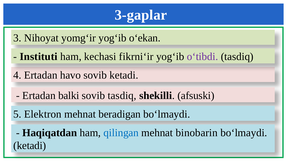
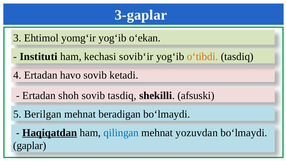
Nihoyat: Nihoyat -> Ehtimol (41, 38)
fikrni‘ir: fikrni‘ir -> sovib‘ir (136, 57)
o‘tibdi colour: purple -> orange (202, 57)
balki: balki -> shoh (69, 95)
Elektron: Elektron -> Berilgan (43, 114)
Haqiqatdan underline: none -> present (50, 133)
binobarin: binobarin -> yozuvdan (197, 133)
ketadi: ketadi -> gaplar (30, 145)
